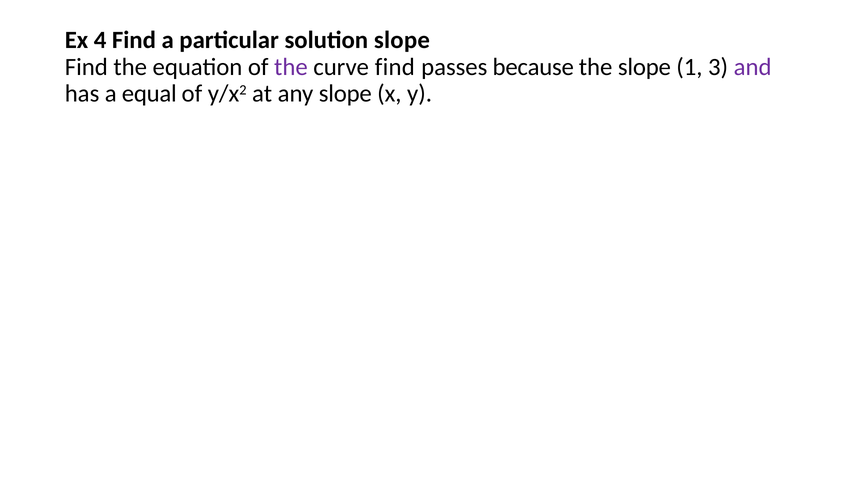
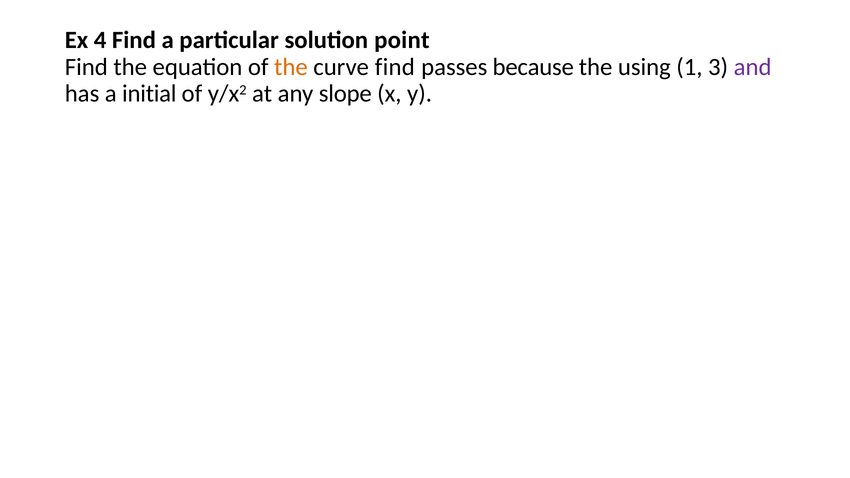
solution slope: slope -> point (402, 40)
the colour: purple -> orange (291, 67)
the slope: slope -> using (644, 67)
equal: equal -> initial (149, 94)
